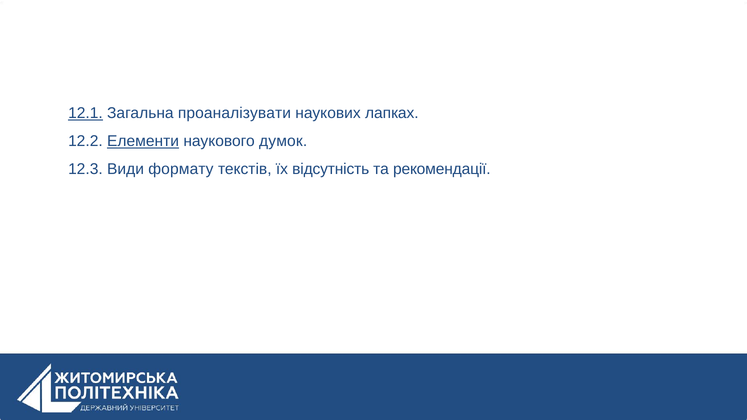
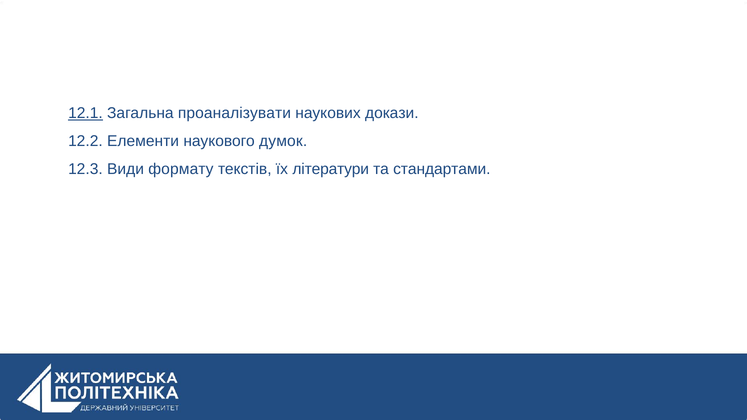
лапках: лапках -> докази (392, 113)
Елементи underline: present -> none (143, 141)
відсутність: відсутність -> літератури (331, 169)
рекомендації: рекомендації -> стандартами (442, 169)
